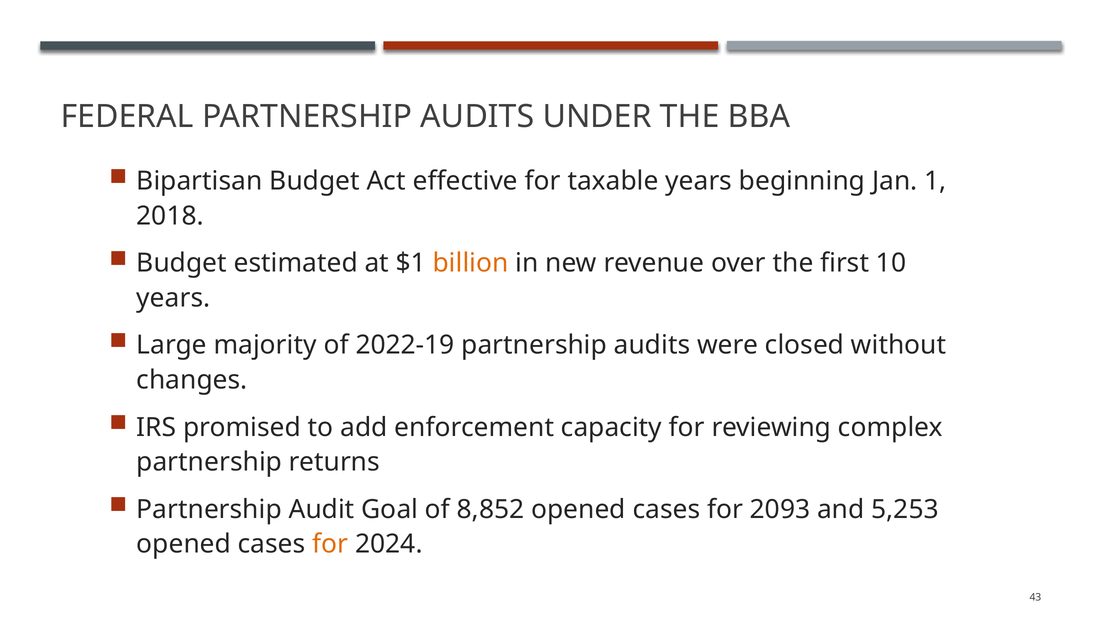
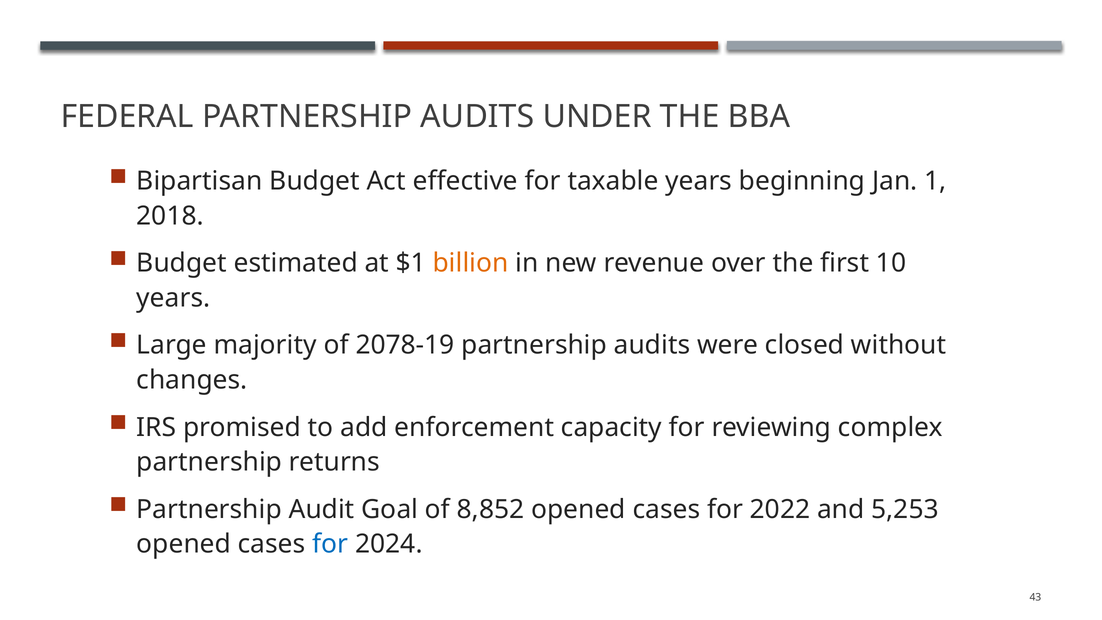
2022-19: 2022-19 -> 2078-19 (405, 345)
2093: 2093 -> 2022 (780, 509)
for colour: orange -> blue (330, 544)
